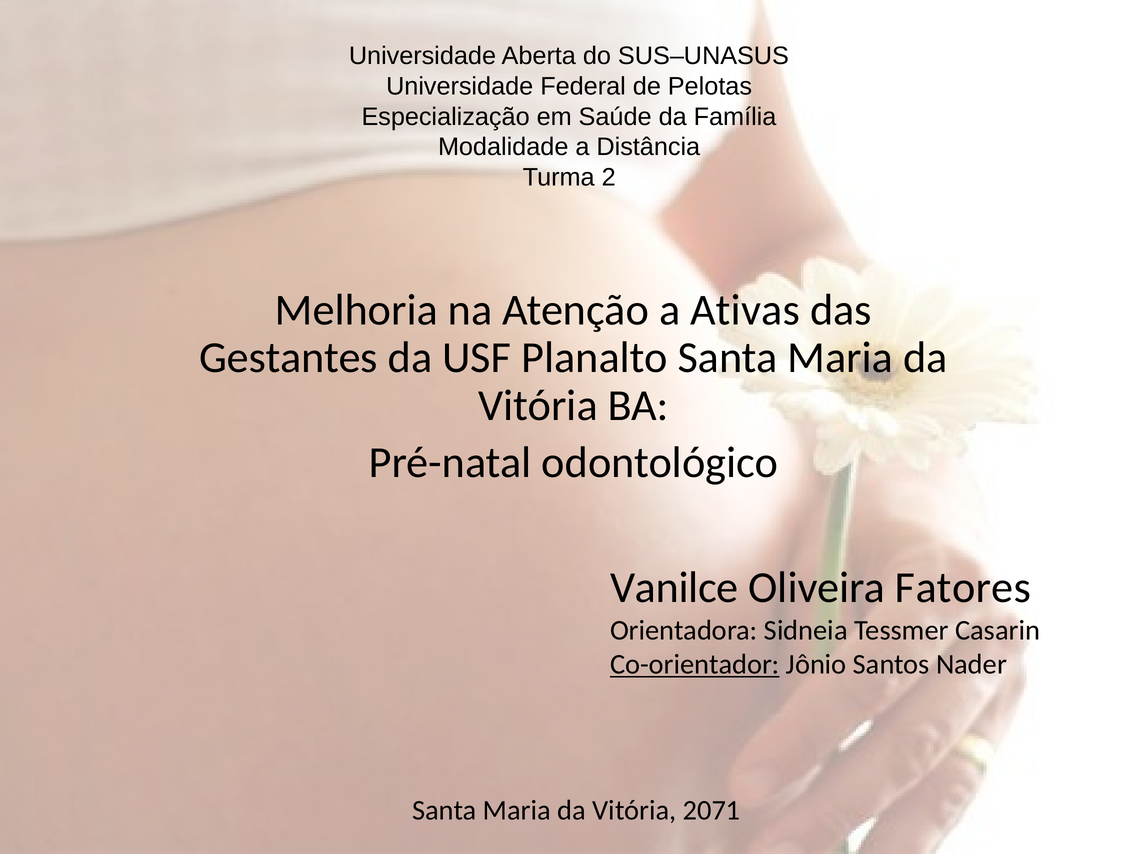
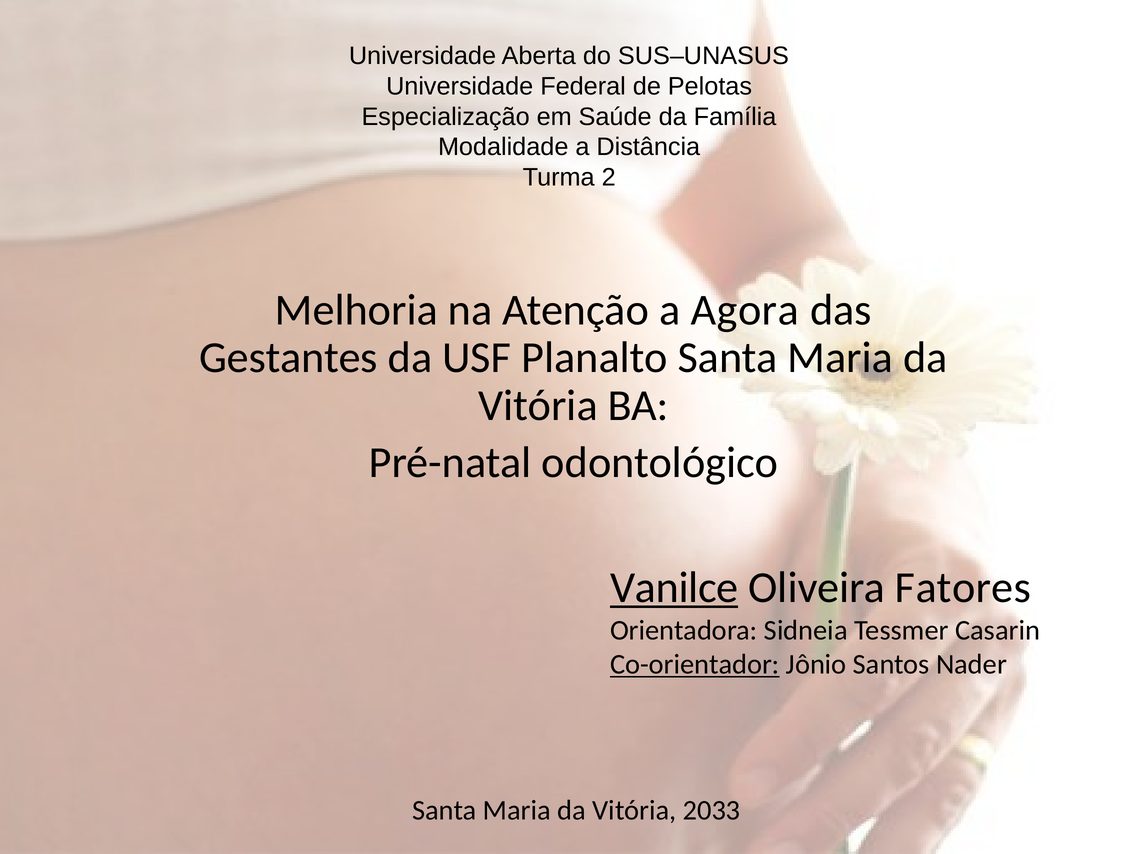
Ativas: Ativas -> Agora (745, 310)
Vanilce underline: none -> present (674, 588)
2071: 2071 -> 2033 (712, 811)
